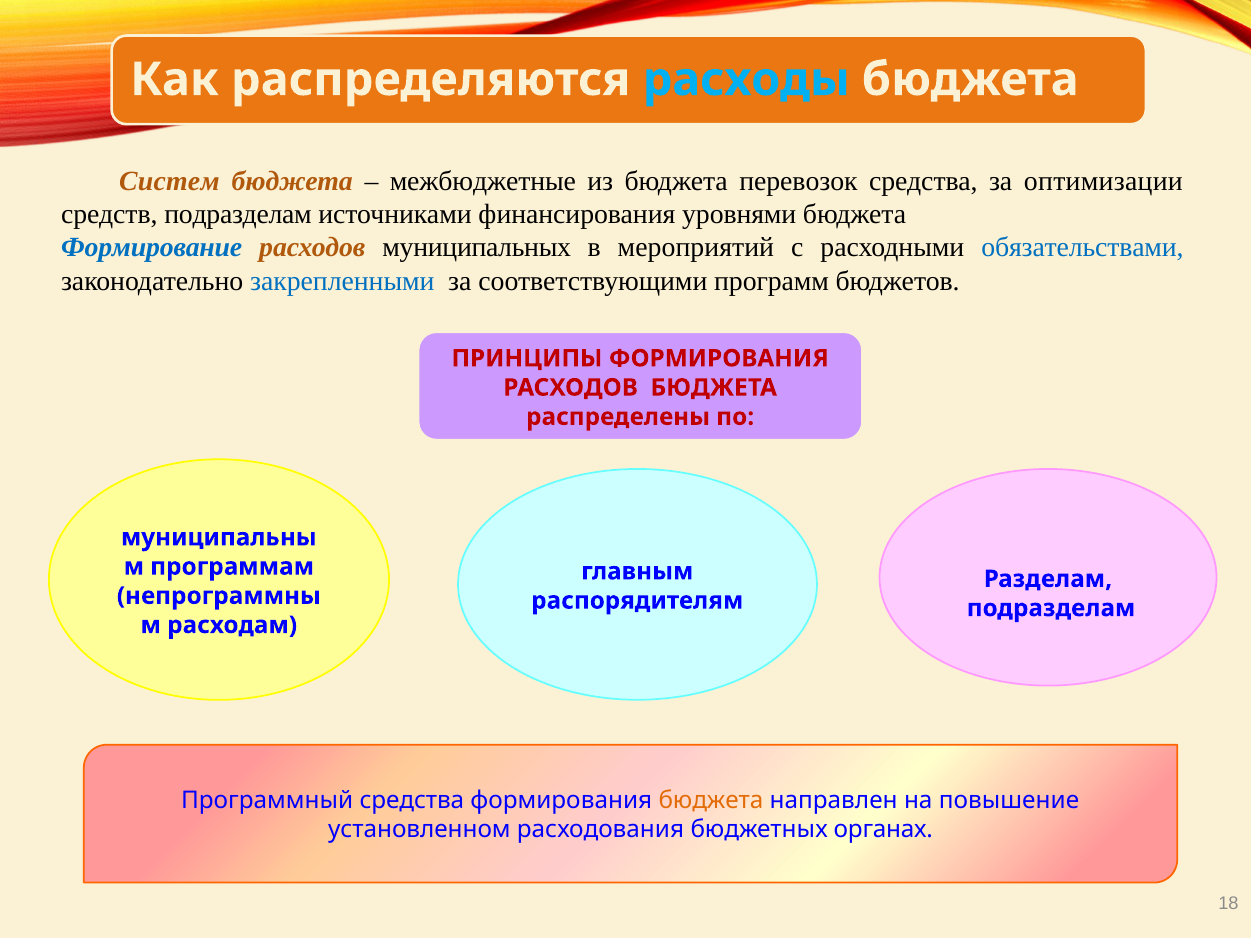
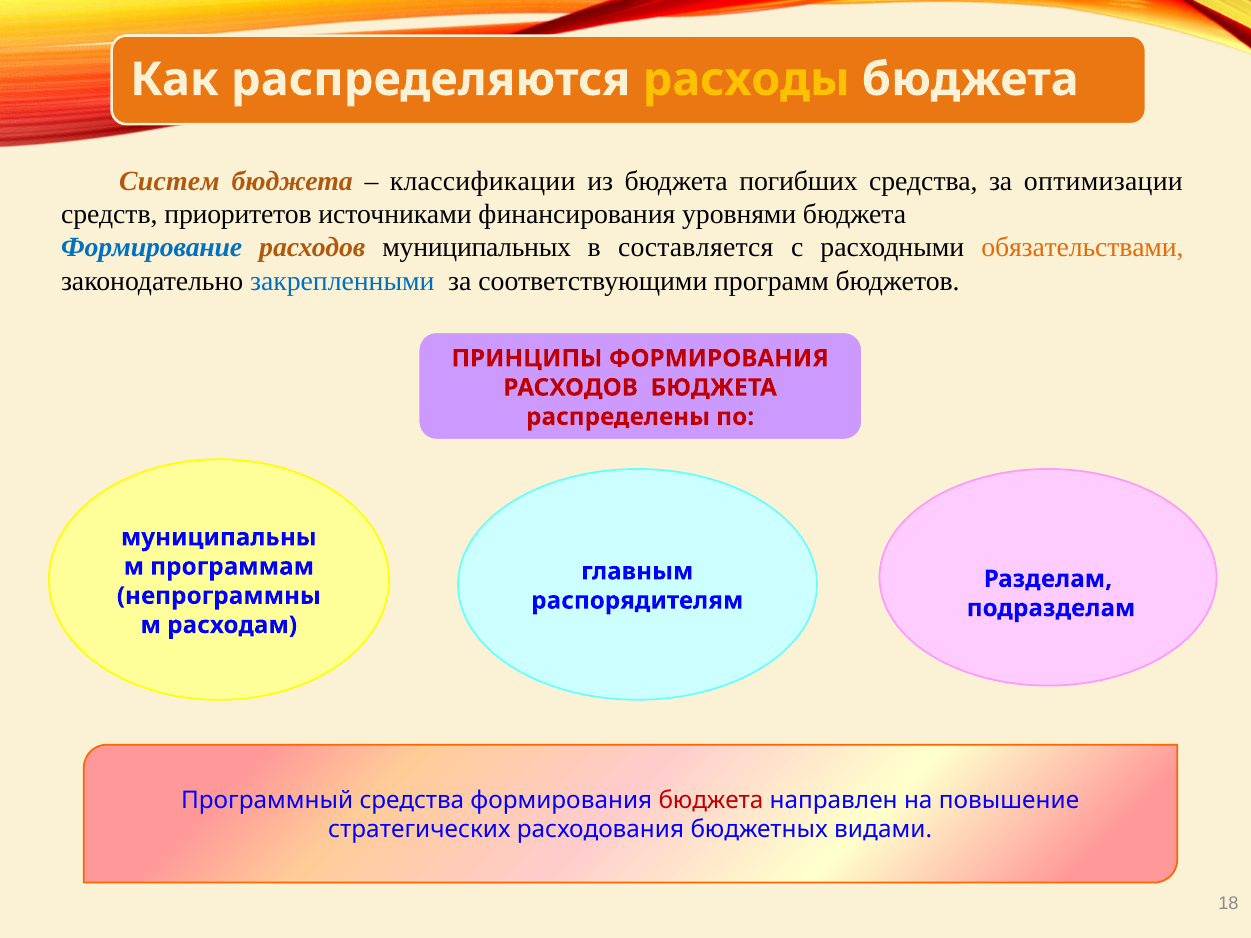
расходы colour: light blue -> yellow (746, 80)
межбюджетные: межбюджетные -> классификации (483, 181)
перевозок: перевозок -> погибших (799, 181)
средств подразделам: подразделам -> приоритетов (238, 214)
мероприятий: мероприятий -> составляется (696, 248)
обязательствами colour: blue -> orange (1082, 248)
бюджета colour: orange -> red (711, 801)
установленном: установленном -> стратегических (419, 830)
органах: органах -> видами (883, 830)
